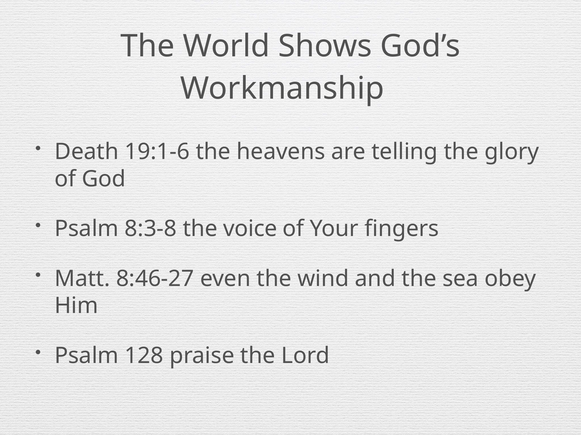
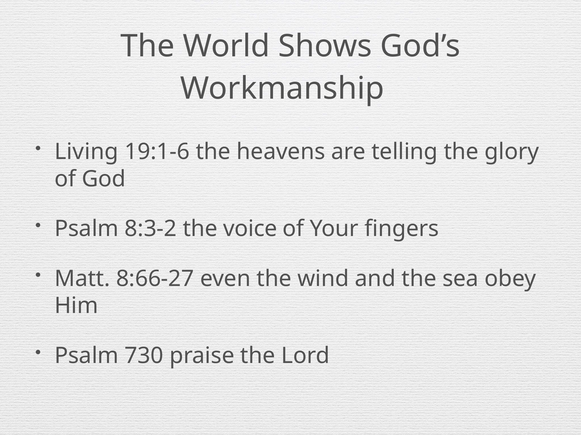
Death: Death -> Living (87, 152)
8:3-8: 8:3-8 -> 8:3-2 (151, 229)
8:46-27: 8:46-27 -> 8:66-27 (155, 279)
128: 128 -> 730 (144, 356)
